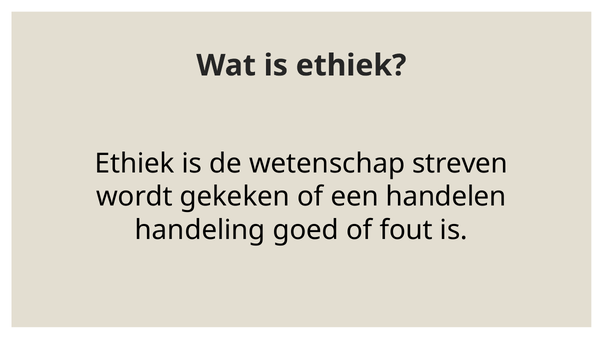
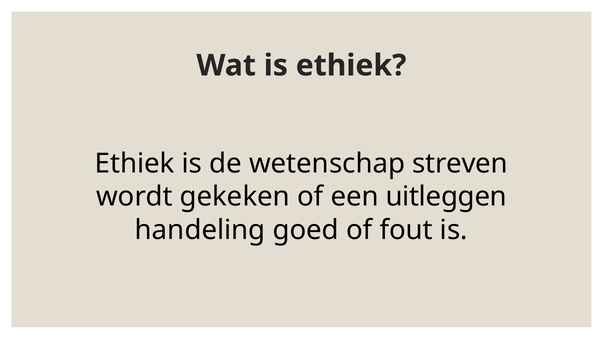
handelen: handelen -> uitleggen (446, 197)
